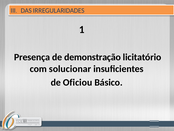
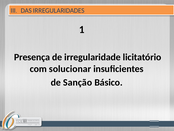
demonstração: demonstração -> irregularidade (92, 57)
Oficiou: Oficiou -> Sanção (78, 82)
